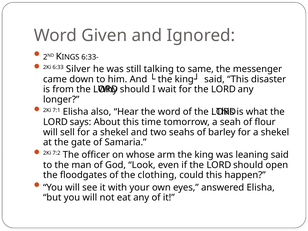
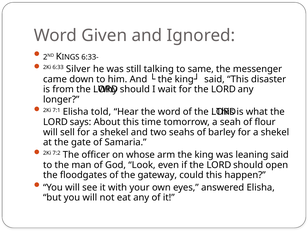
also: also -> told (101, 112)
clothing: clothing -> gateway (157, 175)
